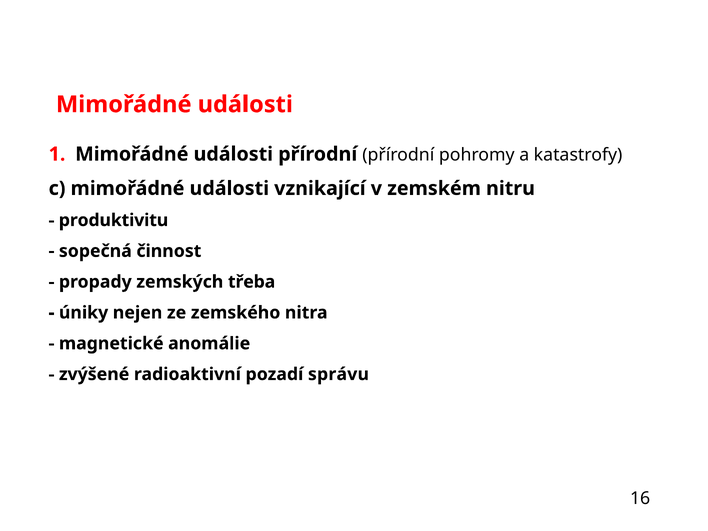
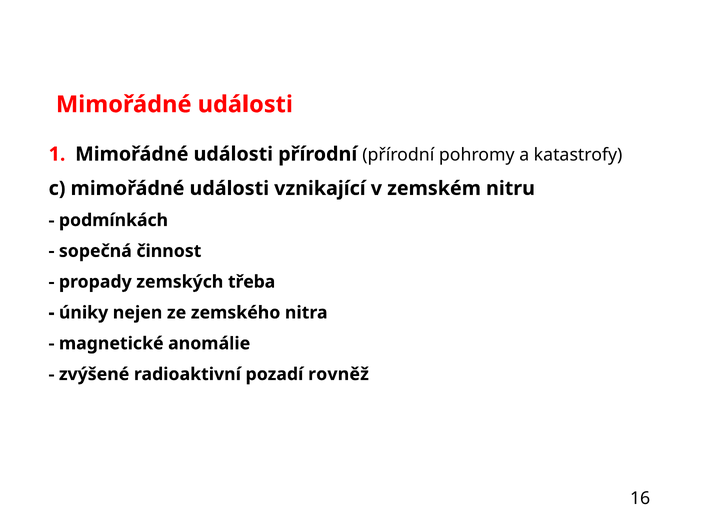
produktivitu: produktivitu -> podmínkách (113, 220)
správu: správu -> rovněž (338, 374)
